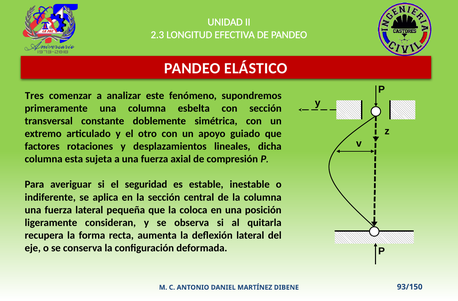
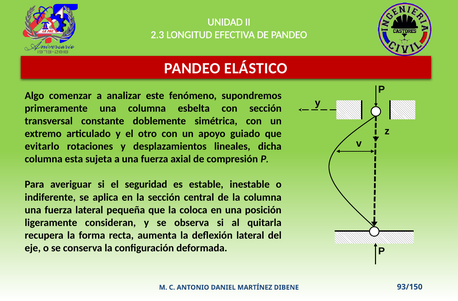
Tres: Tres -> Algo (34, 96)
factores: factores -> evitarlo (42, 146)
